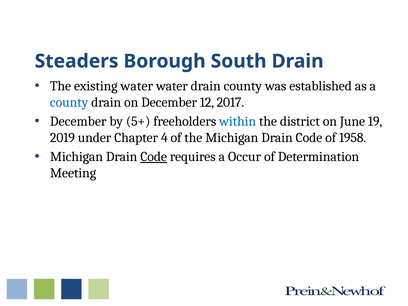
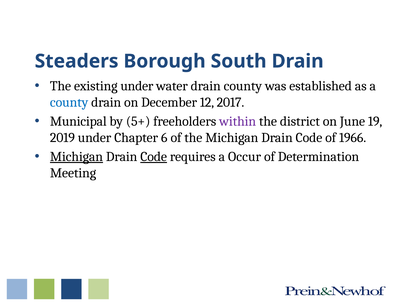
existing water: water -> under (137, 86)
December: December -> Municipal (78, 121)
within colour: blue -> purple (238, 121)
4: 4 -> 6 (164, 138)
1958: 1958 -> 1966 (353, 138)
Michigan underline: none -> present (76, 157)
